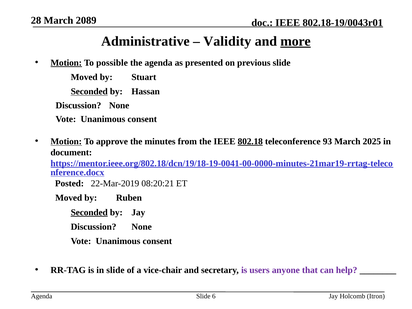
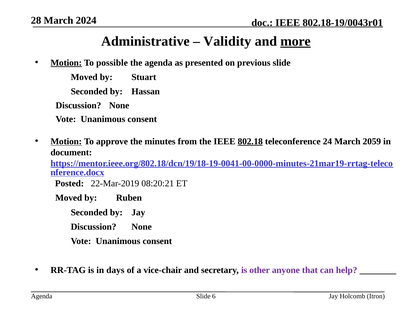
2089: 2089 -> 2024 (86, 21)
Seconded underline: present -> none (89, 92)
93: 93 -> 24 (327, 141)
2025: 2025 -> 2059 (372, 141)
Seconded underline: present -> none (89, 212)
in slide: slide -> days (115, 270)
users: users -> other (260, 270)
